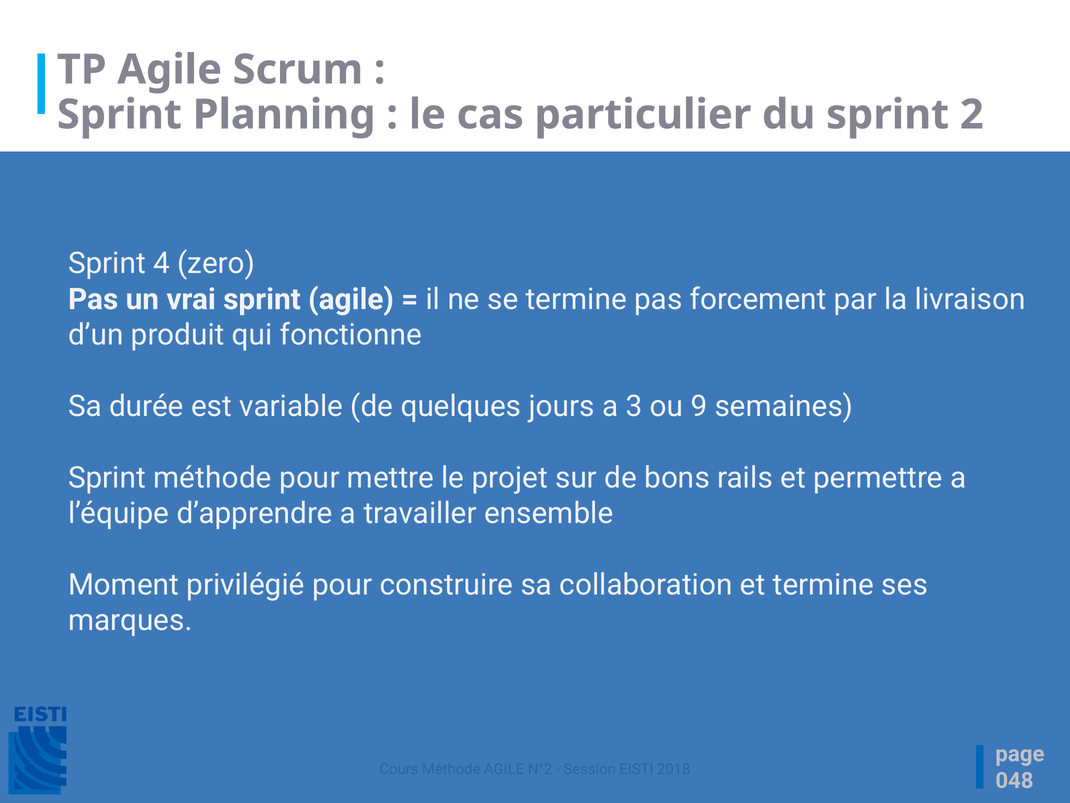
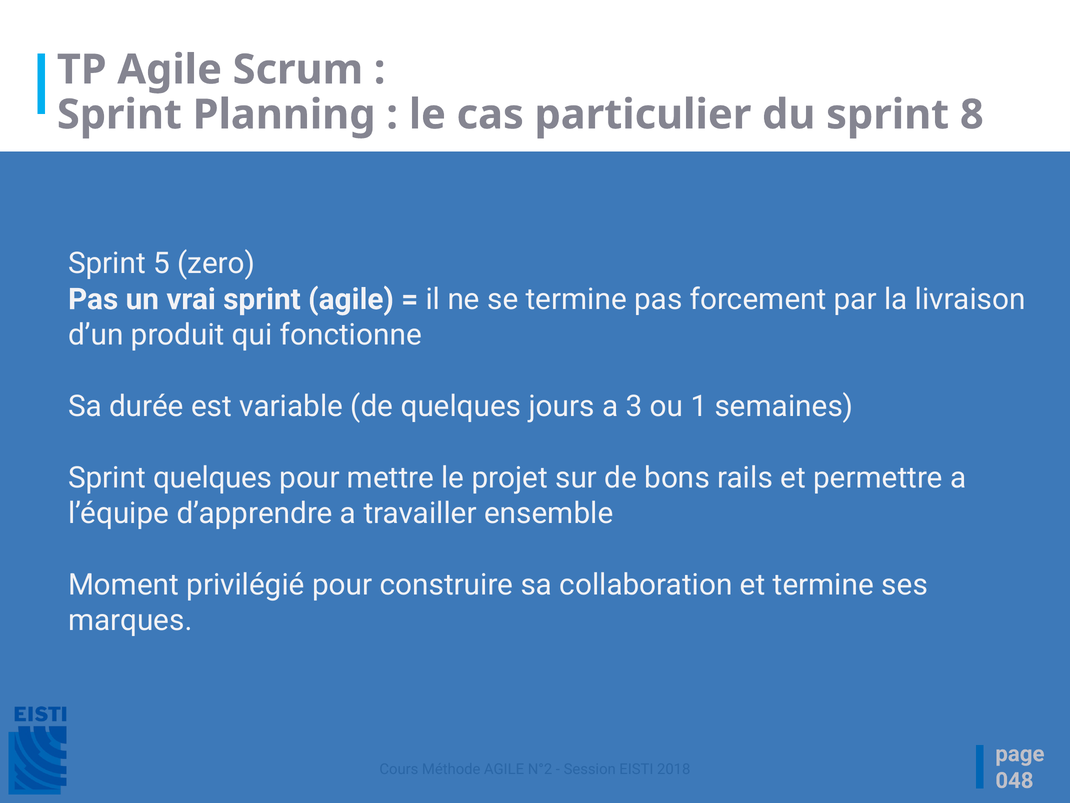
2: 2 -> 8 (972, 115)
4: 4 -> 5 (162, 263)
9: 9 -> 1 (699, 406)
Sprint méthode: méthode -> quelques (213, 478)
